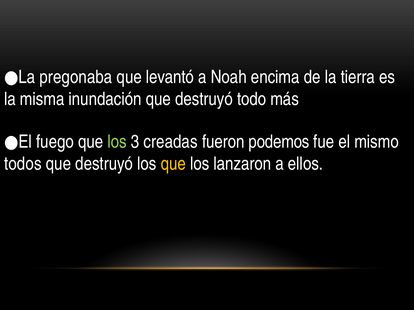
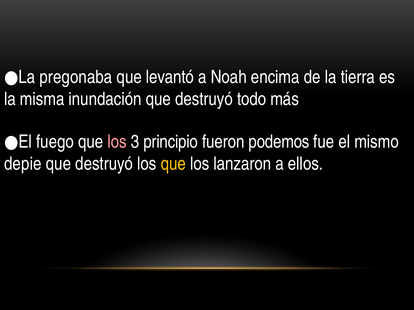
los colour: light green -> pink (117, 142)
creadas: creadas -> principio (171, 142)
todos: todos -> depie (23, 164)
